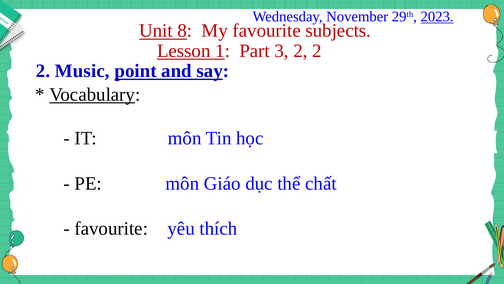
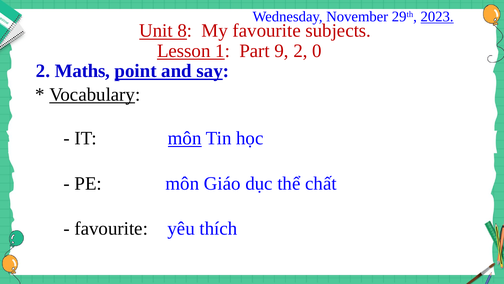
3: 3 -> 9 (282, 51)
2 2: 2 -> 0 (317, 51)
Music: Music -> Maths (82, 71)
môn underline: none -> present (185, 138)
